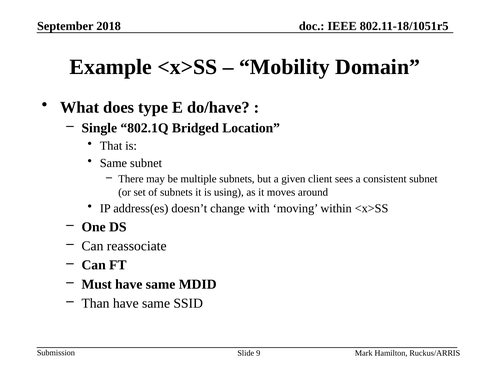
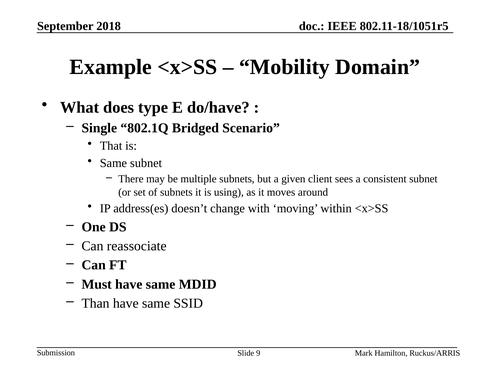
Location: Location -> Scenario (251, 128)
